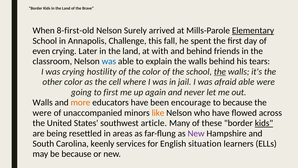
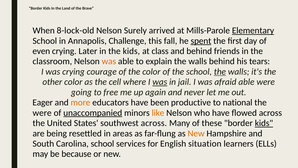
8-first-old: 8-first-old -> 8-lock-old (75, 30)
spent underline: none -> present (201, 41)
Later in the land: land -> kids (131, 51)
with: with -> class (160, 51)
was colour: blue -> orange (109, 61)
hostility: hostility -> courage (102, 72)
was underline: none -> present (160, 82)
to first: first -> free (111, 92)
Walls: Walls -> Eager (43, 102)
encourage: encourage -> productive (191, 102)
to because: because -> national (238, 102)
unaccompanied underline: none -> present (93, 113)
southwest article: article -> across (154, 123)
New colour: purple -> orange (196, 133)
Carolina keenly: keenly -> school (102, 143)
